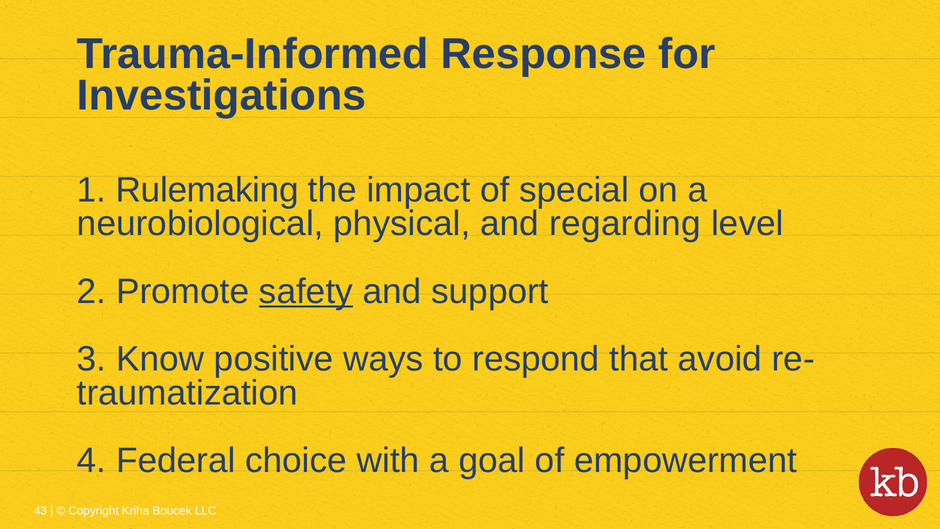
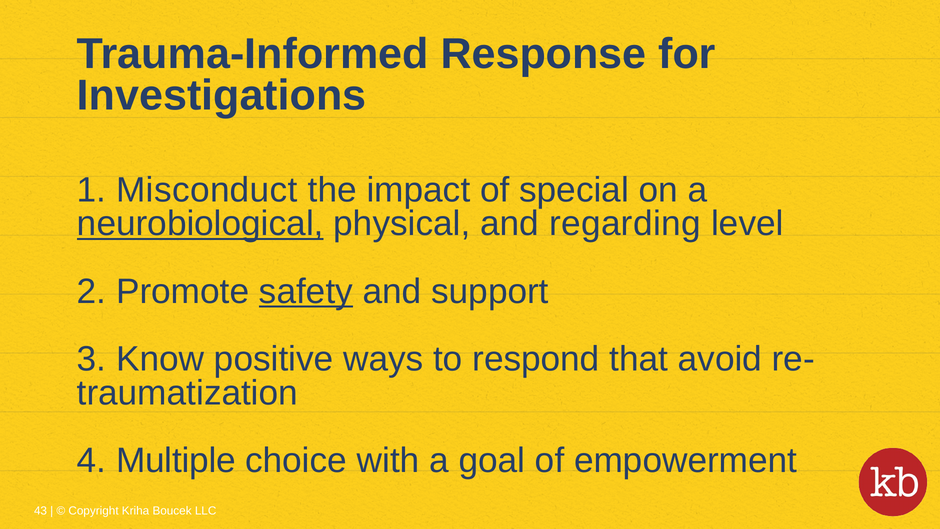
Rulemaking: Rulemaking -> Misconduct (207, 190)
neurobiological underline: none -> present (200, 224)
Federal: Federal -> Multiple (176, 460)
